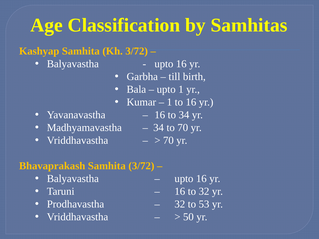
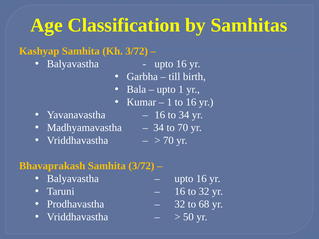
53: 53 -> 68 (204, 204)
